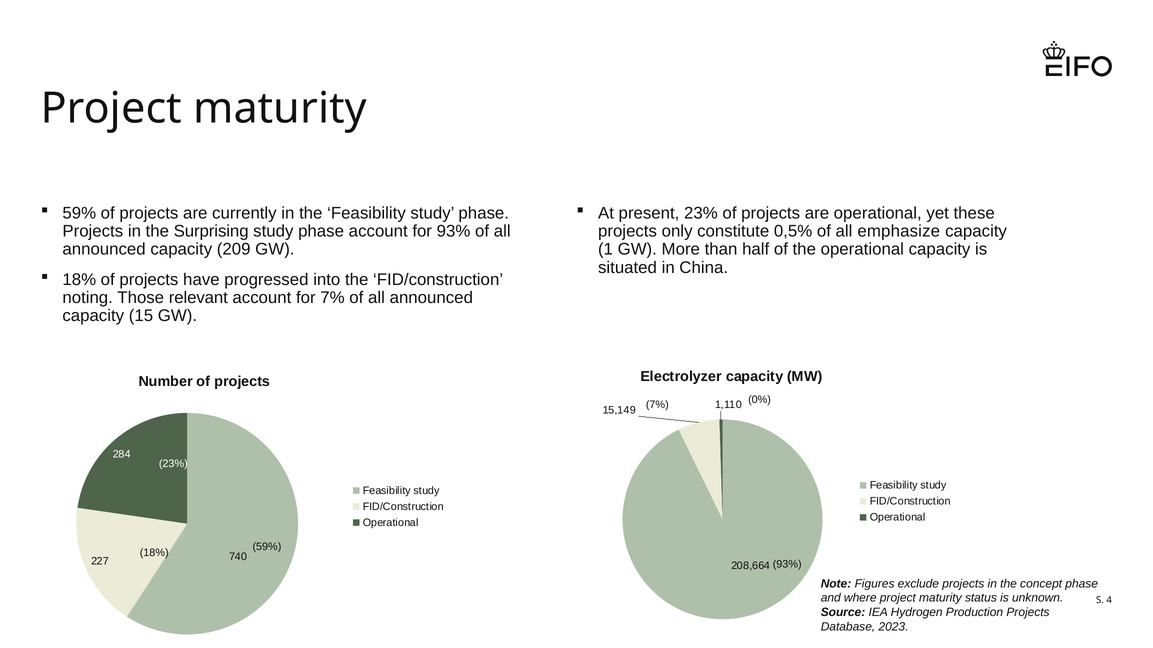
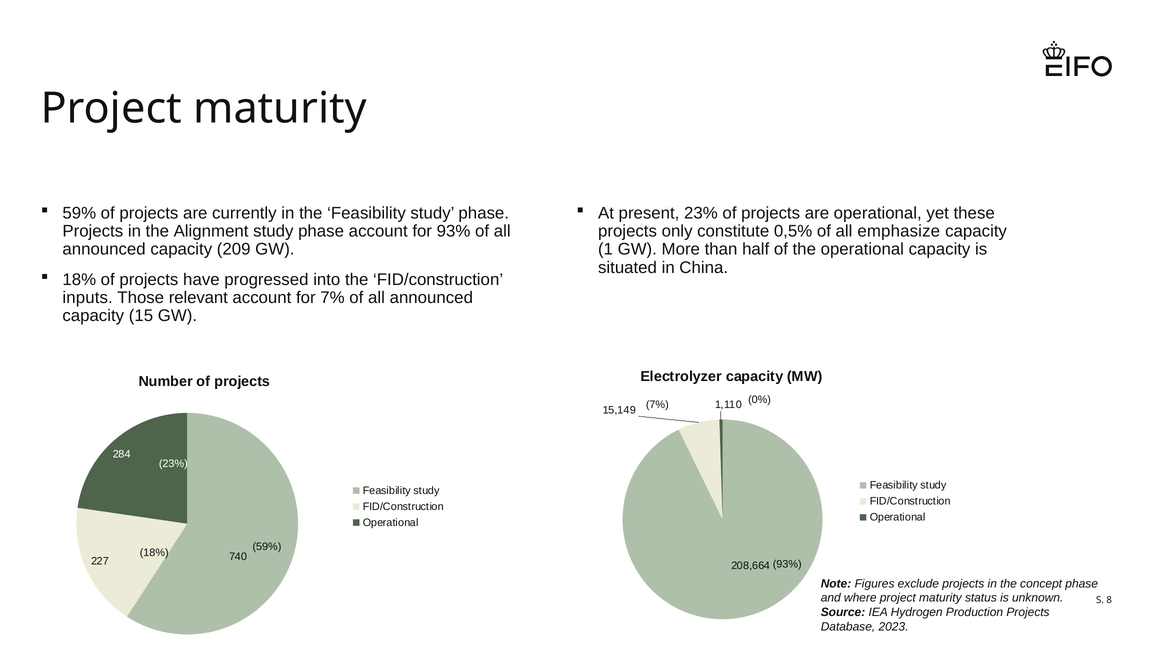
Surprising: Surprising -> Alignment (211, 231)
noting: noting -> inputs (88, 298)
4: 4 -> 8 (1109, 601)
